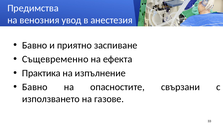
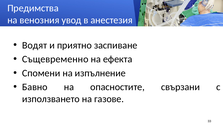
Бавно: Бавно -> Водят (35, 45)
Практика: Практика -> Спомени (41, 73)
